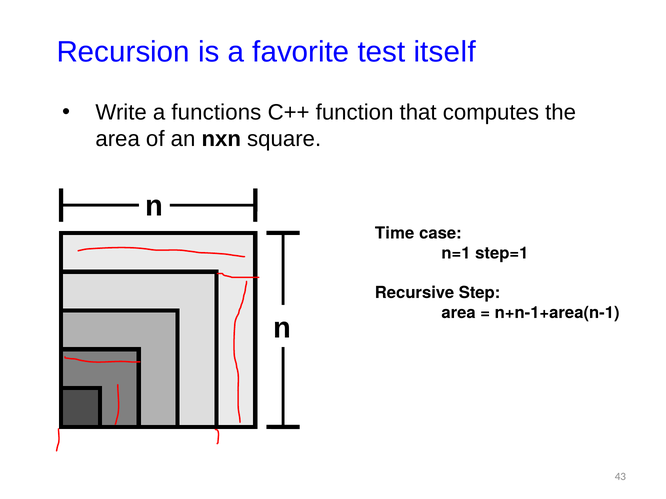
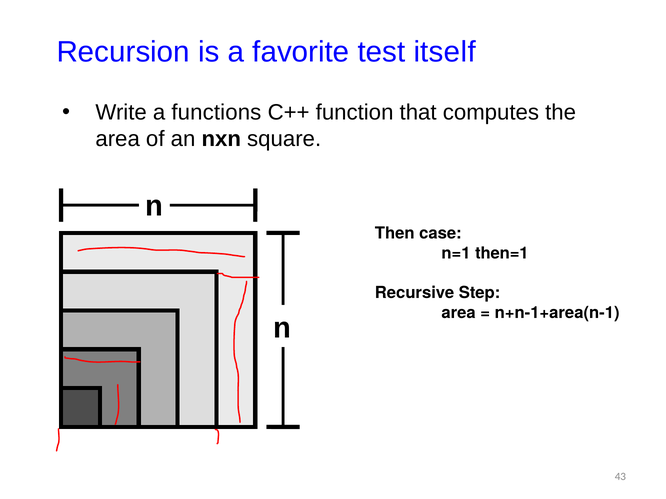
Time: Time -> Then (395, 233)
step=1: step=1 -> then=1 (502, 253)
